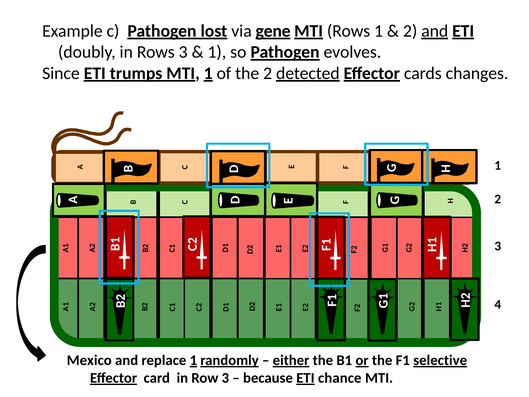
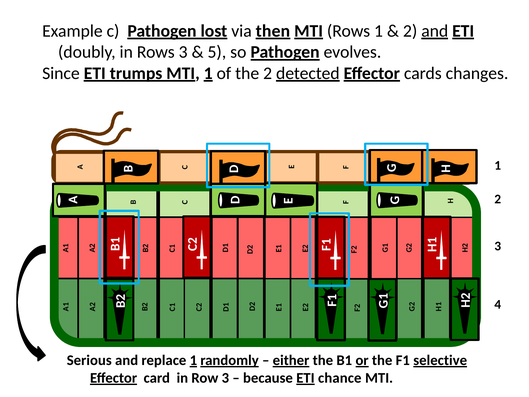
gene: gene -> then (273, 31)
1: 1 -> 5 (217, 52)
Mexico: Mexico -> Serious (89, 360)
